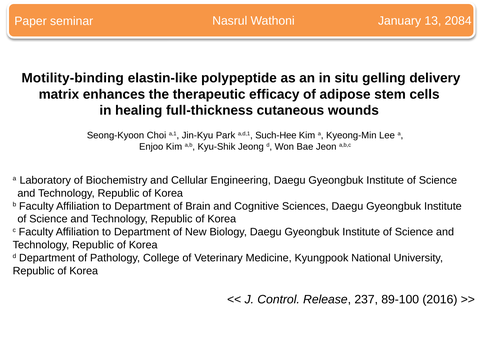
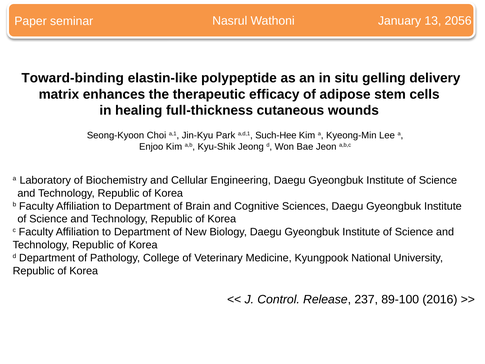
2084: 2084 -> 2056 (458, 21)
Motility-binding: Motility-binding -> Toward-binding (73, 78)
